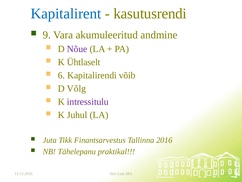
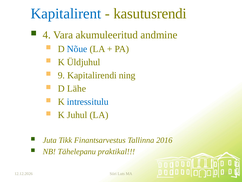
9: 9 -> 4 (47, 35)
Nõue colour: purple -> blue (77, 49)
Ühtlaselt: Ühtlaselt -> Üldjuhul (84, 62)
6: 6 -> 9 (61, 75)
võib: võib -> ning (127, 75)
Võlg: Võlg -> Lähe (77, 88)
intressitulu colour: purple -> blue (88, 102)
